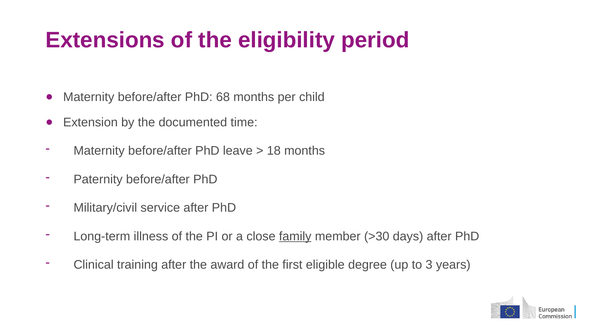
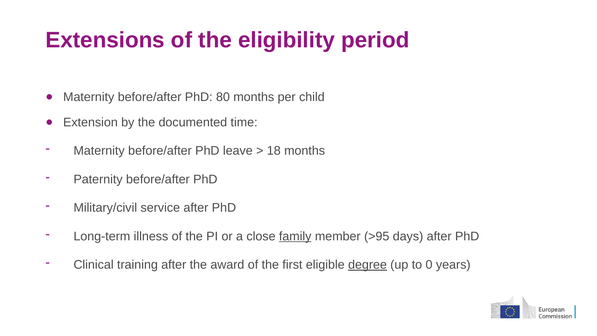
68: 68 -> 80 (223, 97)
>30: >30 -> >95 (377, 236)
degree underline: none -> present (368, 265)
3: 3 -> 0 (429, 265)
